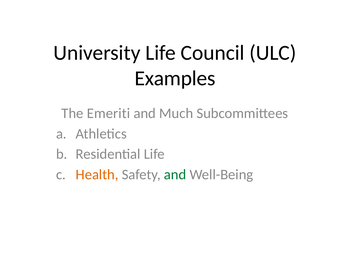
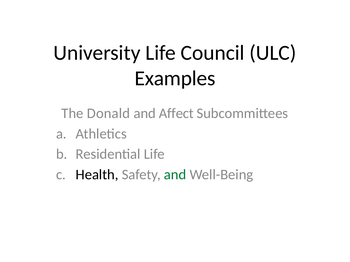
Emeriti: Emeriti -> Donald (108, 114)
Much: Much -> Affect (176, 114)
Health colour: orange -> black (97, 175)
